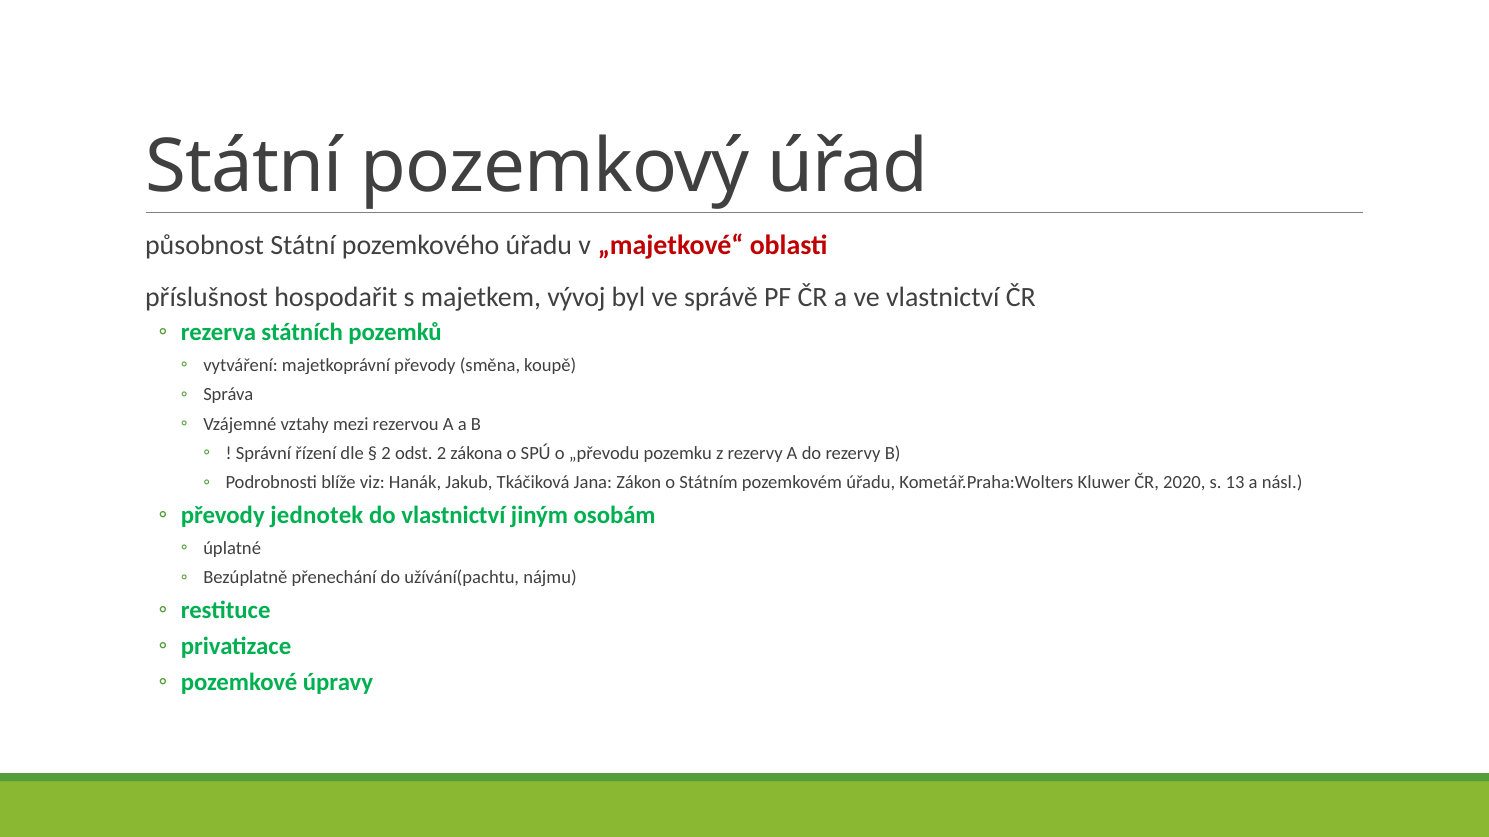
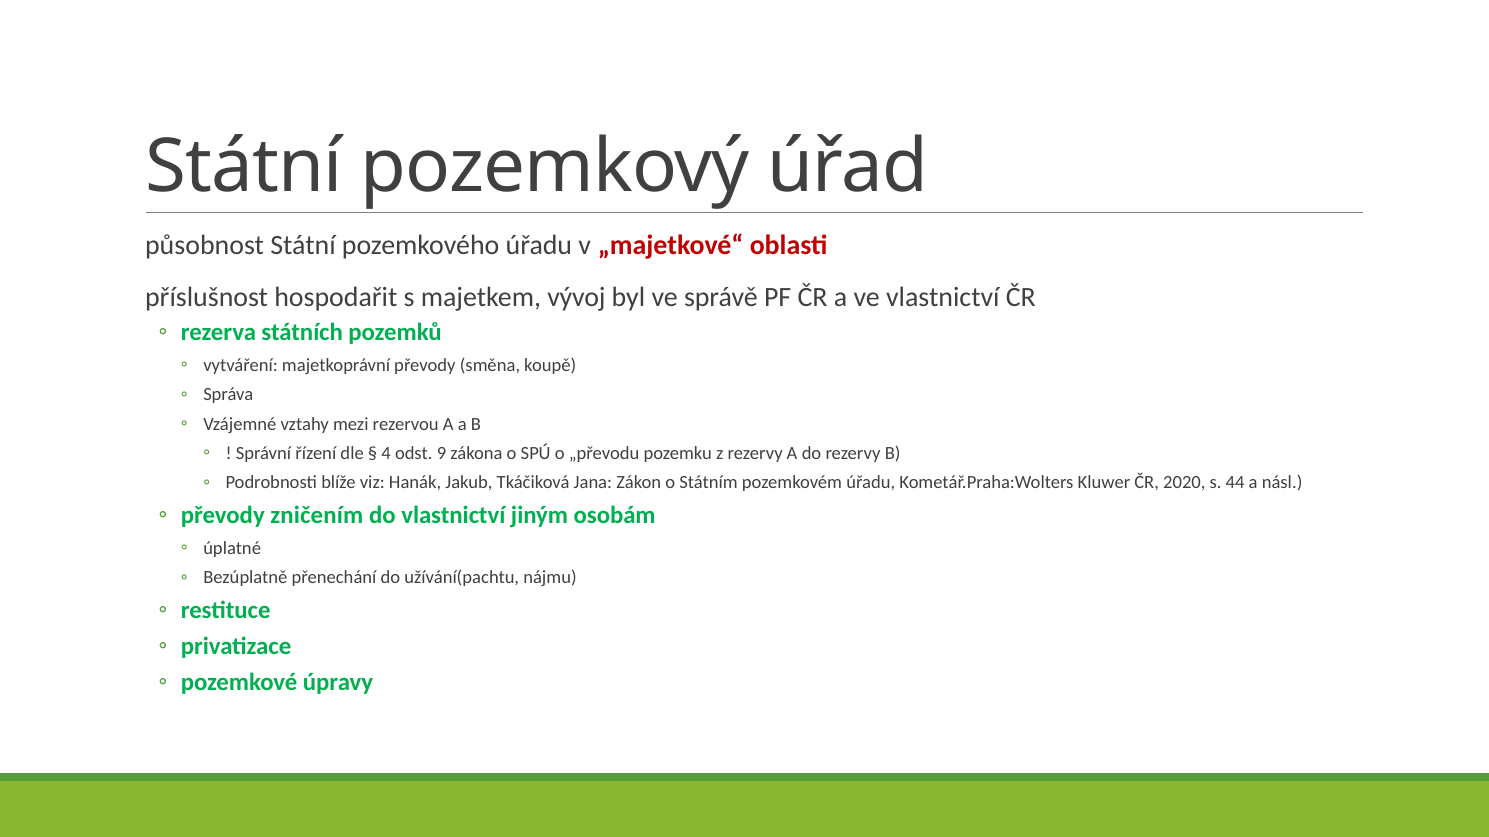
2: 2 -> 4 (386, 454)
odst 2: 2 -> 9 (441, 454)
13: 13 -> 44 (1235, 483)
jednotek: jednotek -> zničením (317, 516)
